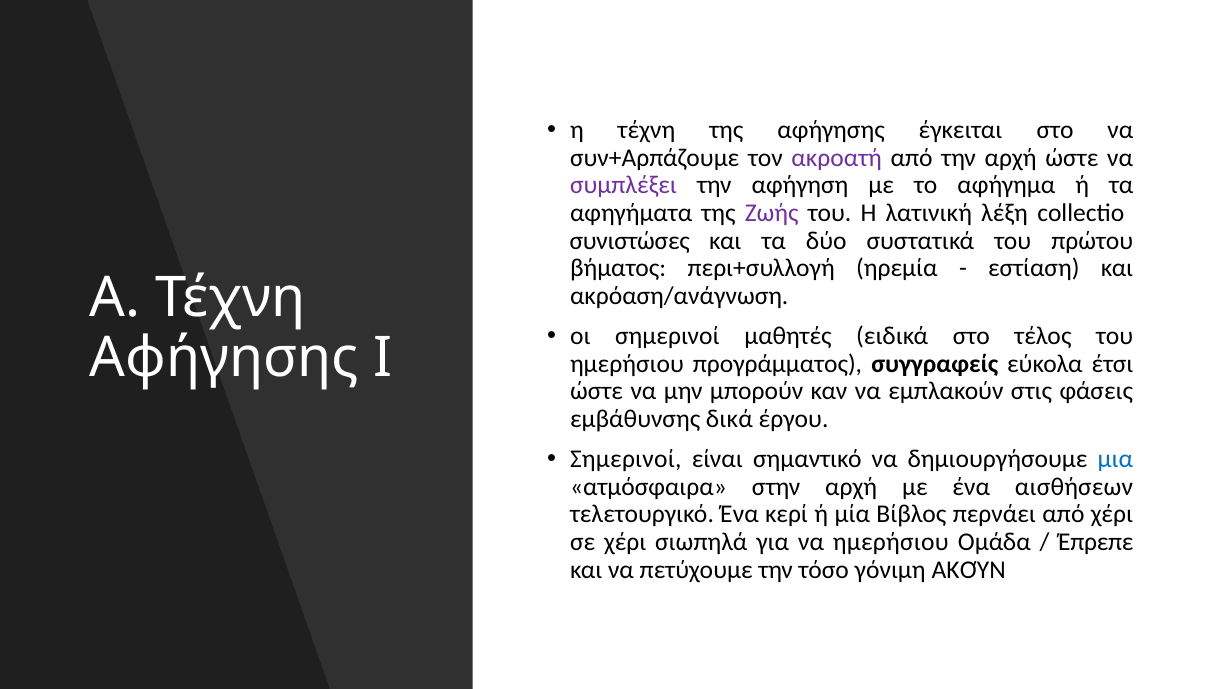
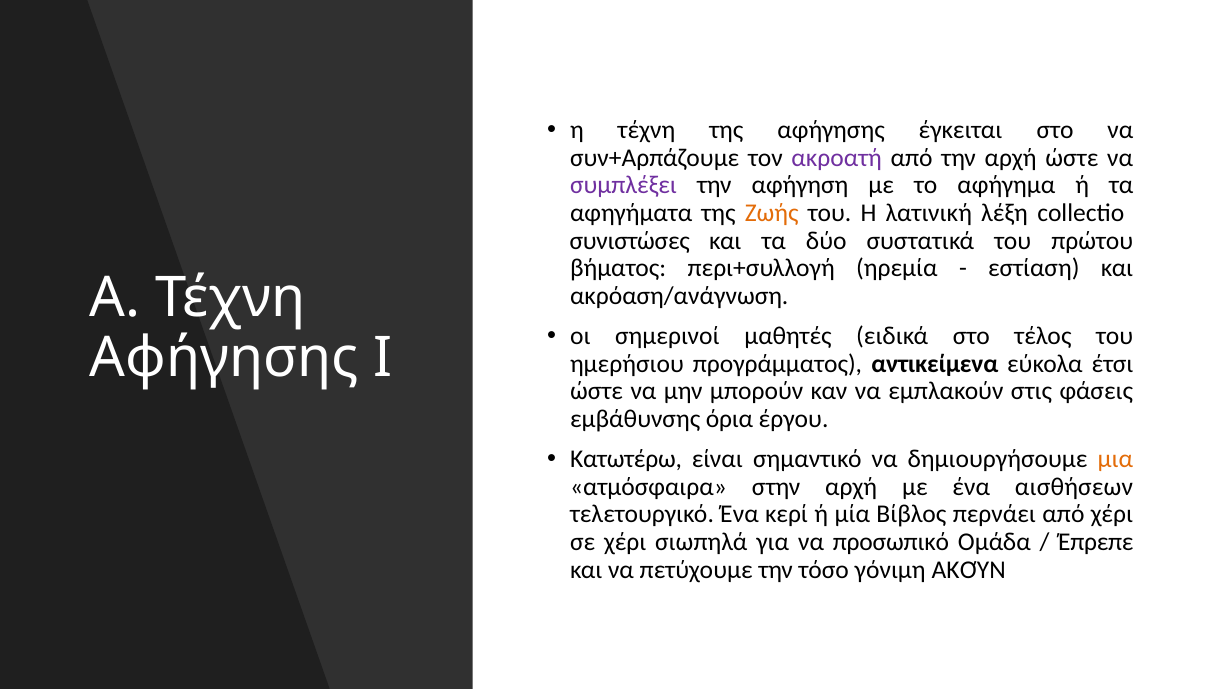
Ζωής colour: purple -> orange (772, 213)
συγγραφείς: συγγραφείς -> αντικείμενα (935, 364)
δικά: δικά -> όρια (730, 419)
Σημερινοί: Σημερινοί -> Κατωτέρω (626, 459)
μια colour: blue -> orange (1115, 459)
να ημερήσιου: ημερήσιου -> προσωπικό (891, 542)
